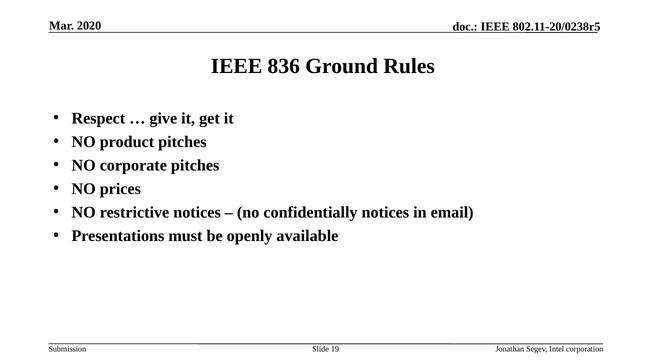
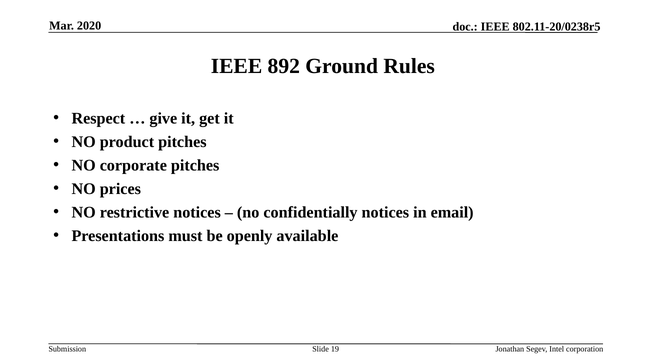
836: 836 -> 892 (284, 66)
